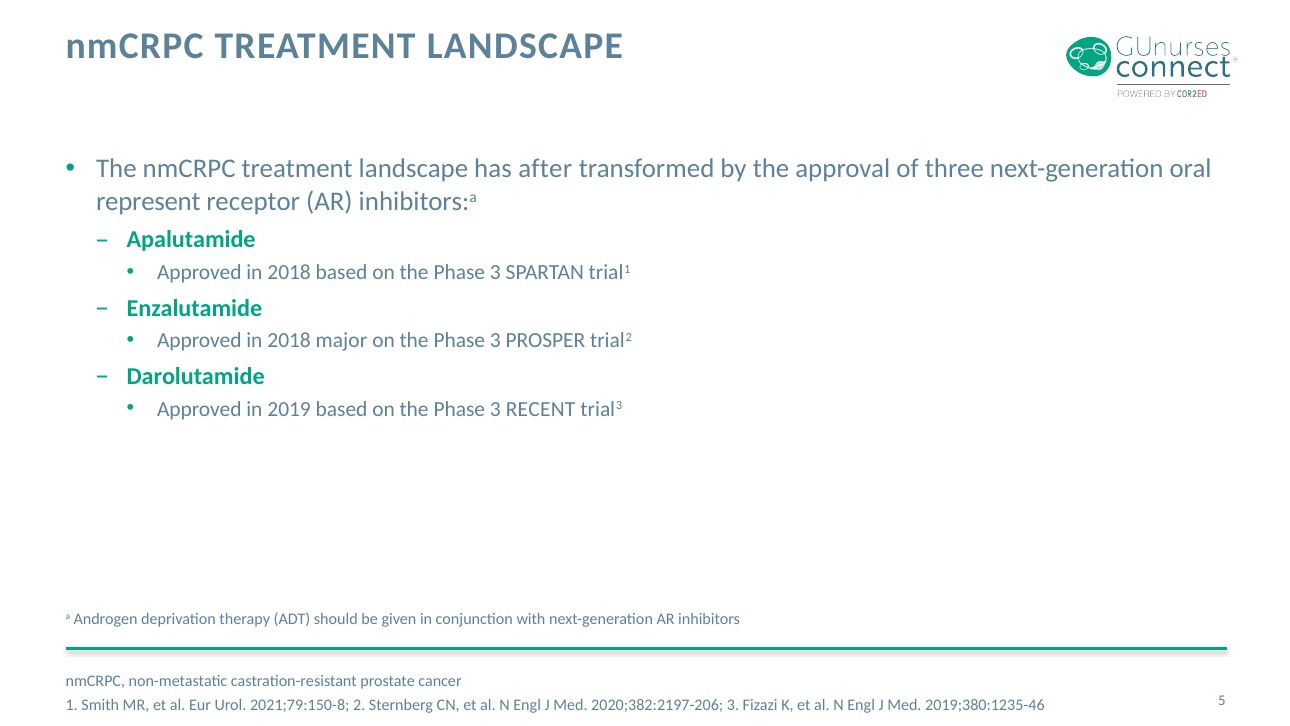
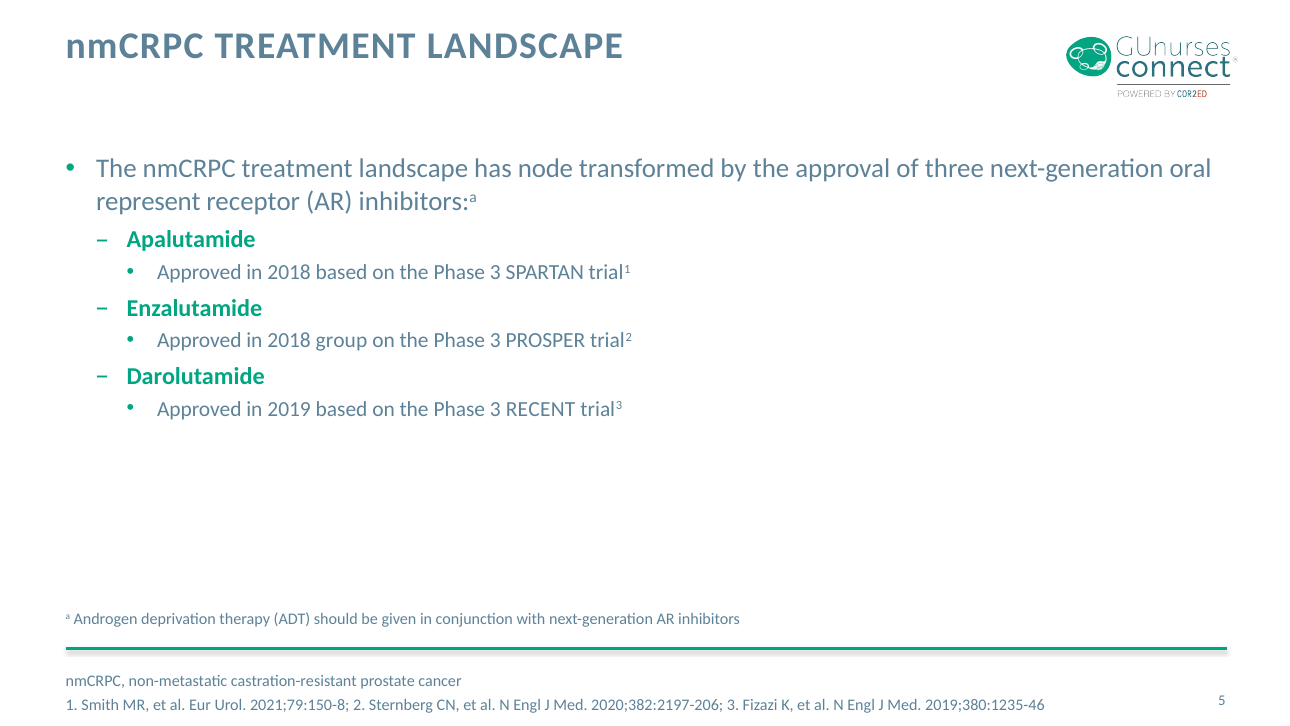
after: after -> node (546, 169)
major: major -> group (341, 340)
